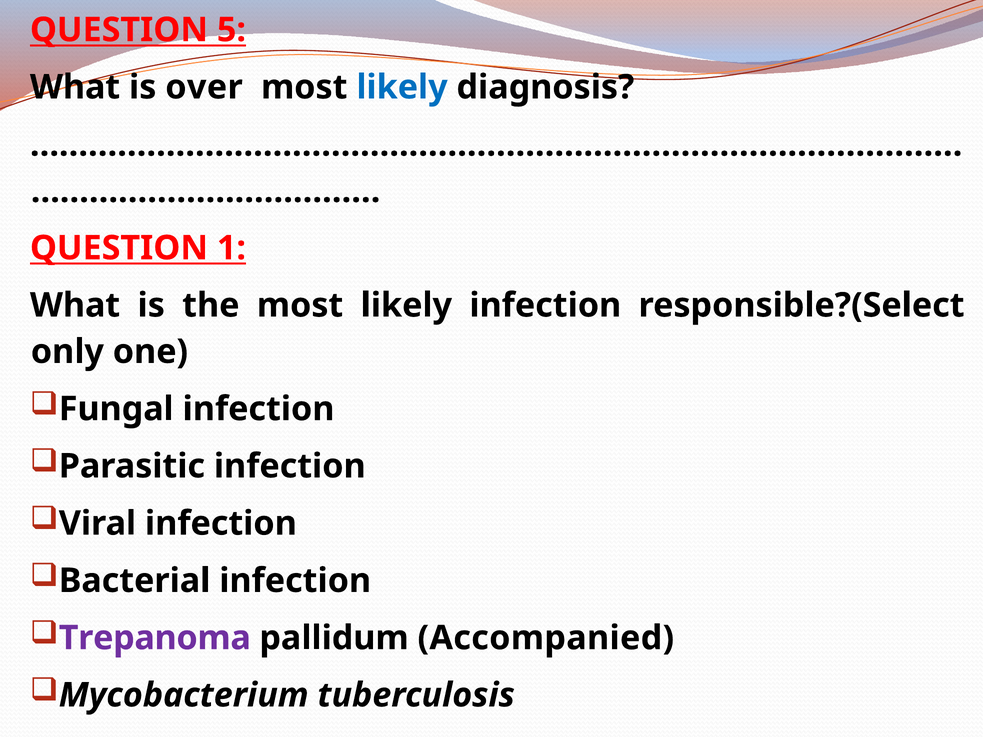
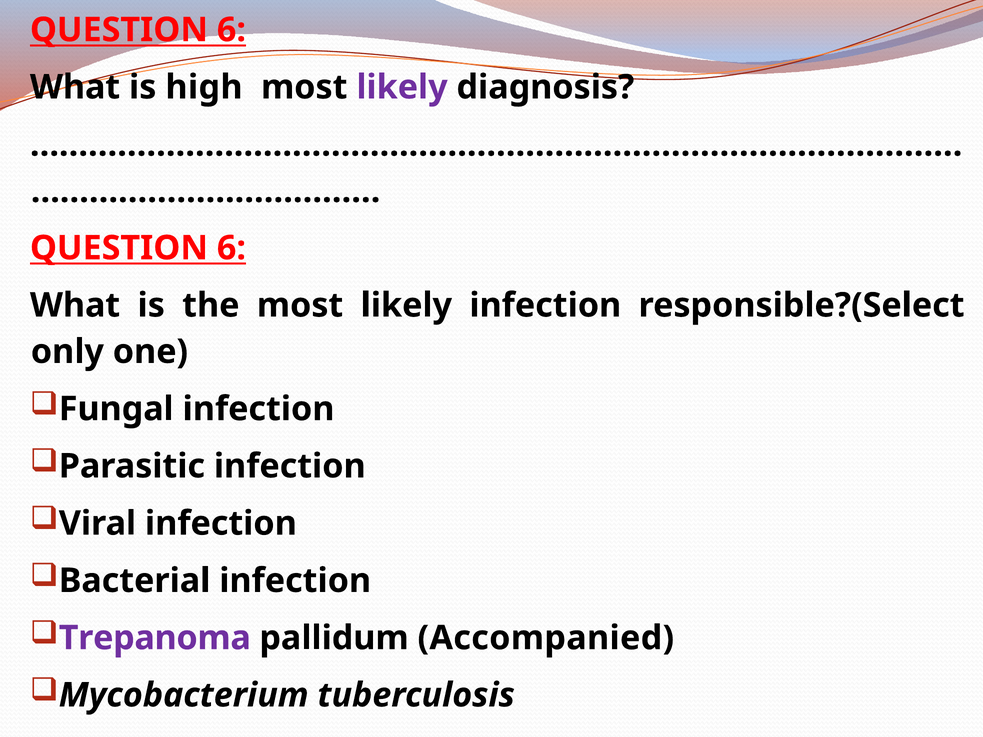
5: 5 -> 6 (231, 30)
over: over -> high (204, 87)
likely colour: blue -> purple (402, 87)
1: 1 -> 6 (231, 248)
